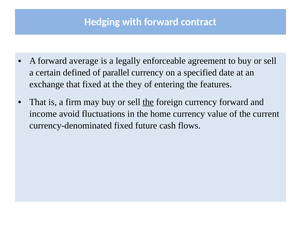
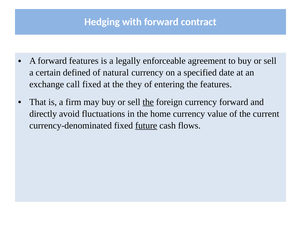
forward average: average -> features (84, 61)
parallel: parallel -> natural (116, 73)
exchange that: that -> call (73, 84)
income: income -> directly (43, 114)
future underline: none -> present (146, 125)
